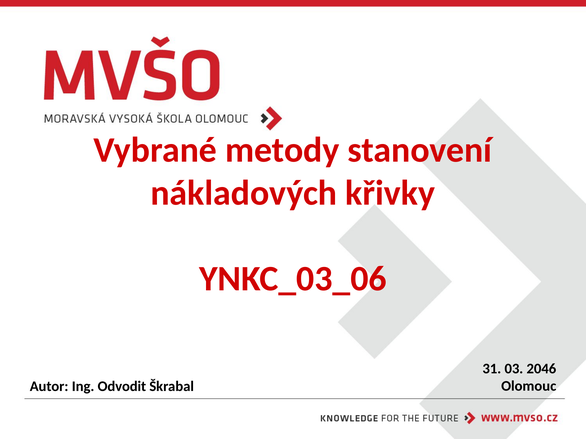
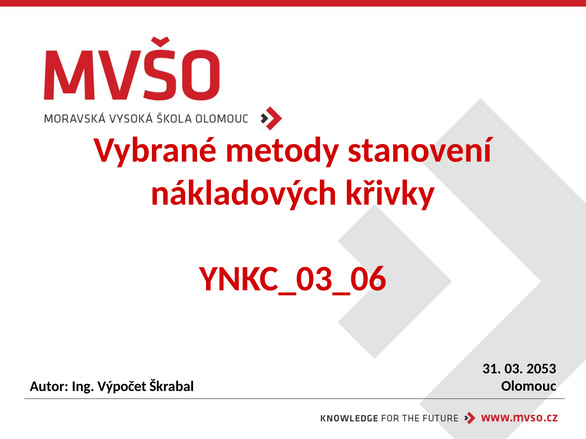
2046: 2046 -> 2053 (541, 369)
Odvodit: Odvodit -> Výpočet (122, 387)
